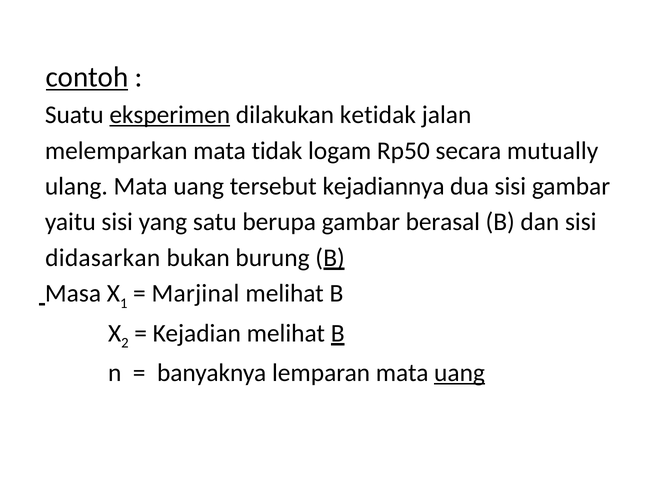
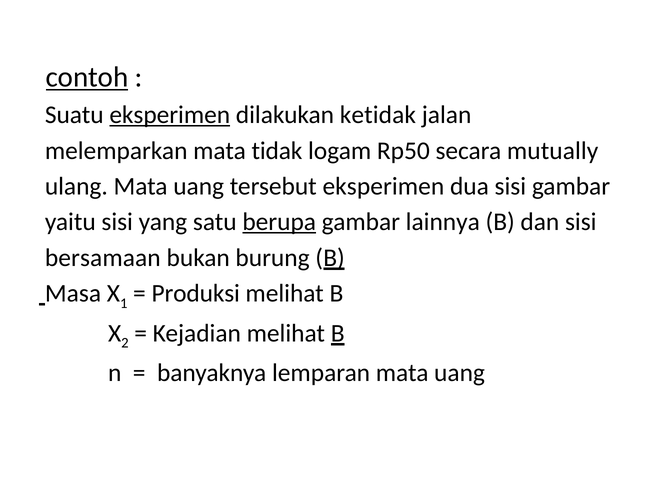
tersebut kejadiannya: kejadiannya -> eksperimen (383, 186)
berupa underline: none -> present (279, 222)
berasal: berasal -> lainnya (443, 222)
didasarkan: didasarkan -> bersamaan (103, 257)
Marjinal: Marjinal -> Produksi (196, 293)
uang underline: present -> none (460, 373)
